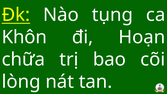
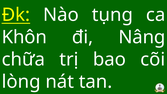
Hoạn: Hoạn -> Nâng (142, 37)
